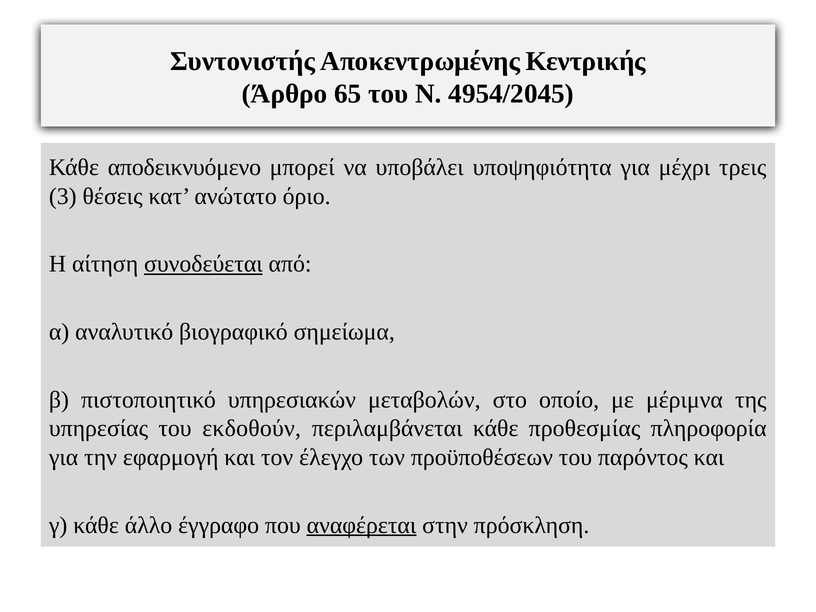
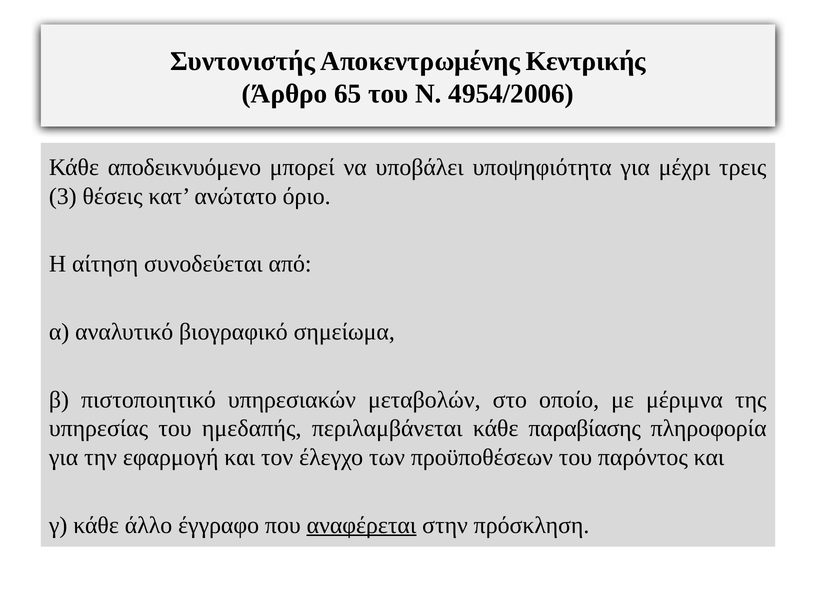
4954/2045: 4954/2045 -> 4954/2006 (511, 94)
συνοδεύεται underline: present -> none (203, 264)
εκδοθούν: εκδοθούν -> ημεδαπής (252, 429)
προθεσμίας: προθεσμίας -> παραβίασης (585, 429)
